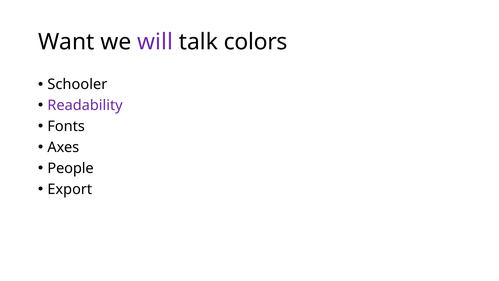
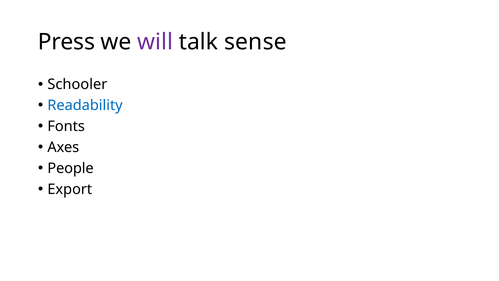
Want: Want -> Press (66, 42)
colors: colors -> sense (255, 42)
Readability colour: purple -> blue (85, 105)
